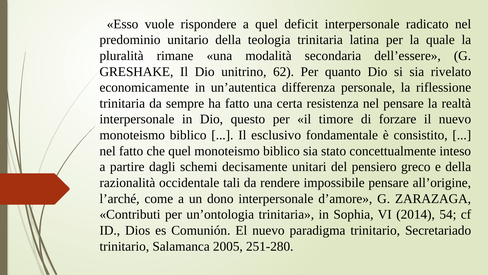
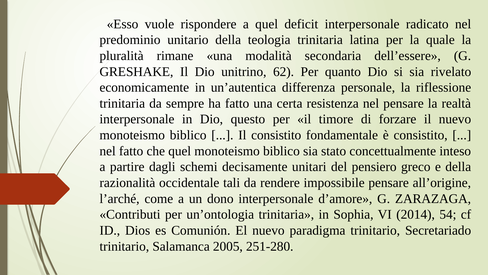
Il esclusivo: esclusivo -> consistito (276, 135)
